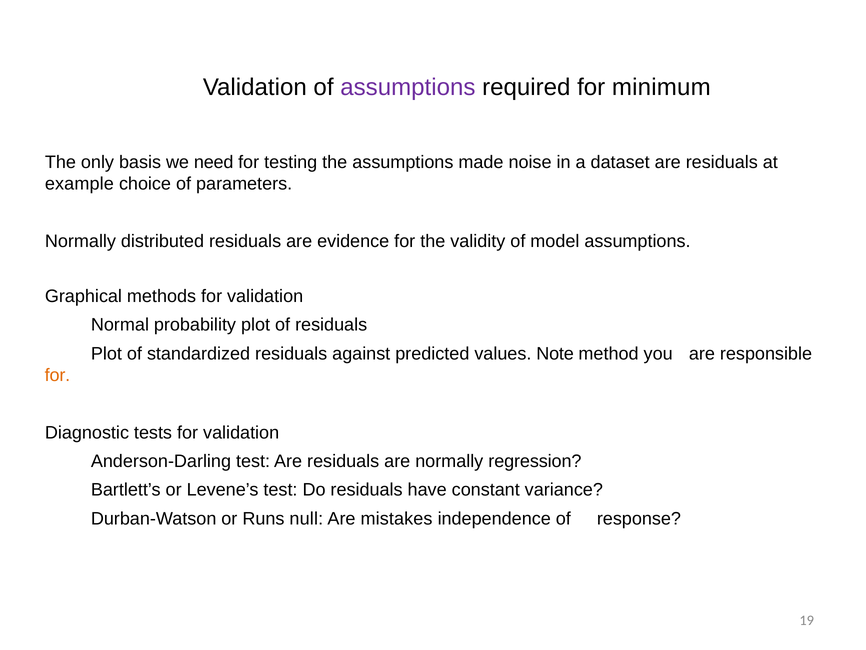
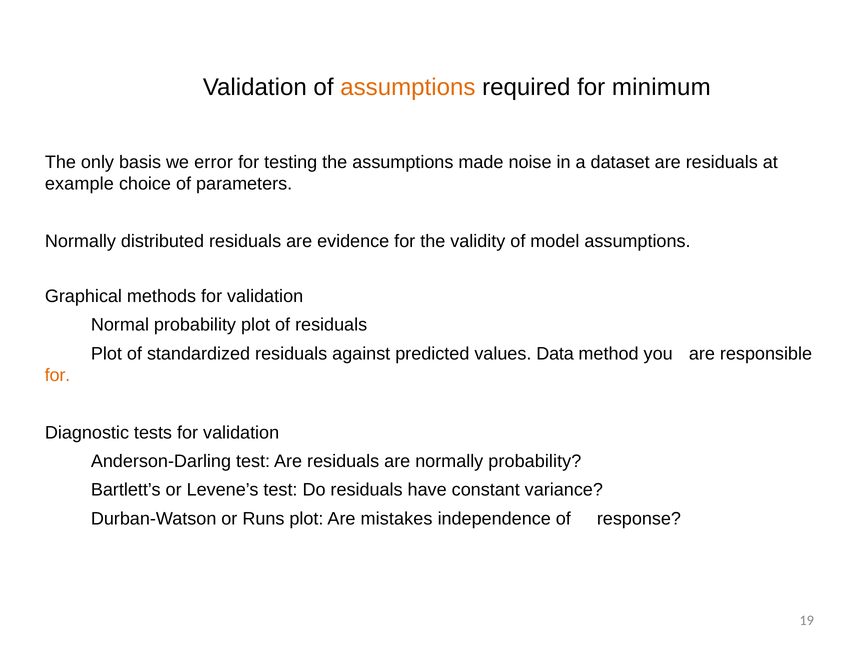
assumptions colour: purple -> orange (408, 87)
need: need -> error (214, 162)
Note: Note -> Data (555, 353)
normally regression: regression -> probability (535, 461)
Runs null: null -> plot (306, 518)
